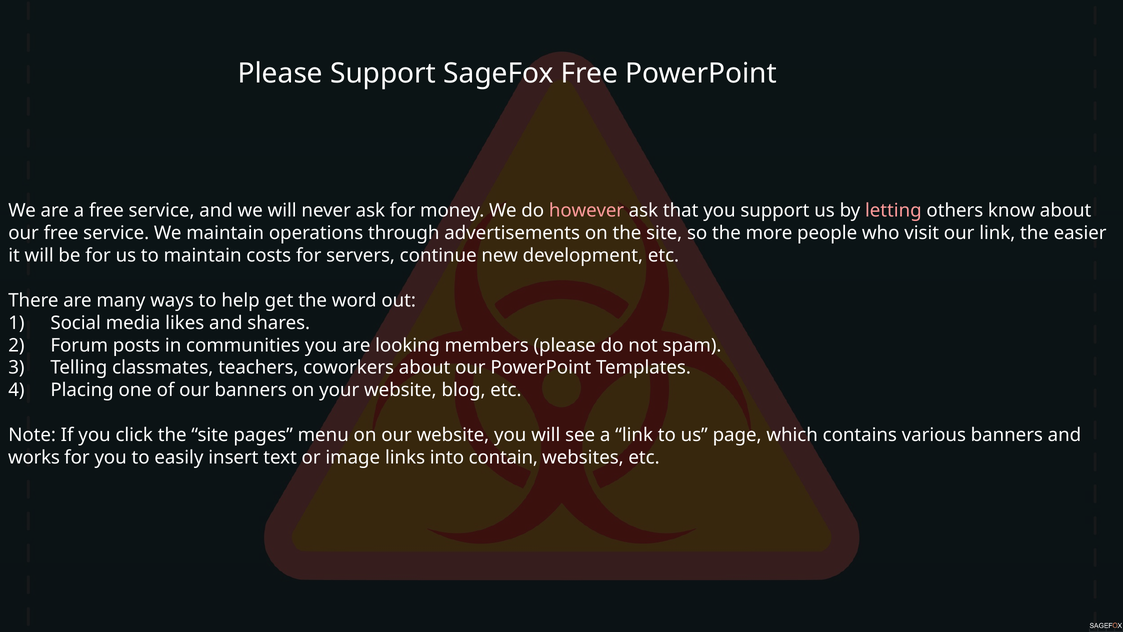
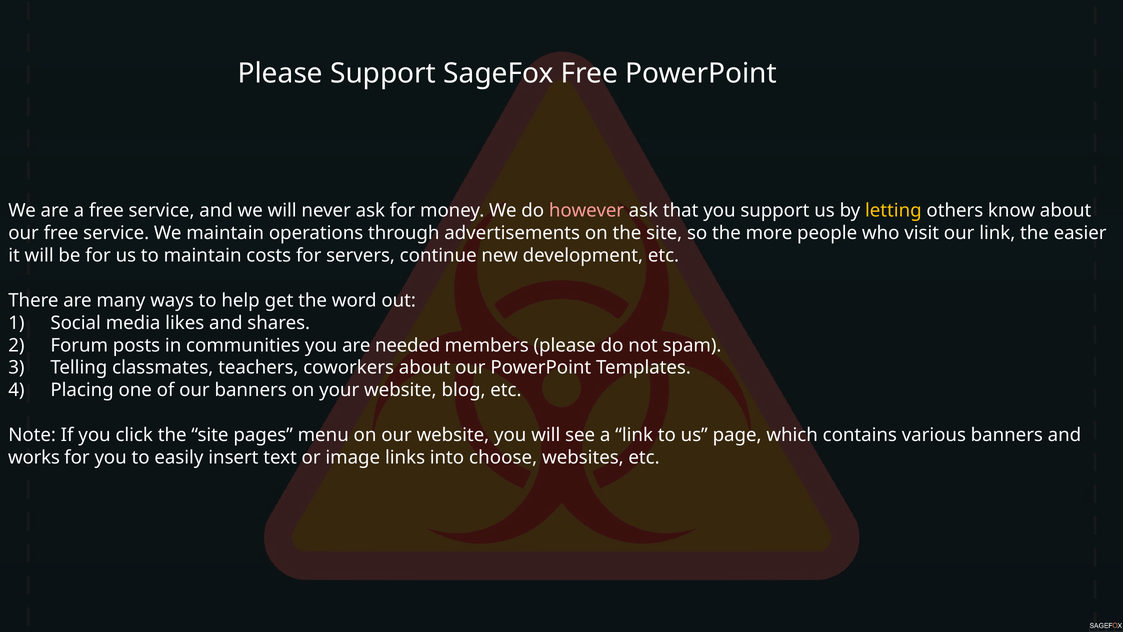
letting colour: pink -> yellow (893, 210)
looking: looking -> needed (408, 345)
contain: contain -> choose (503, 457)
